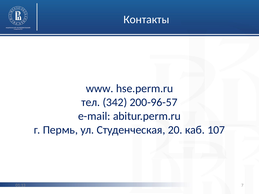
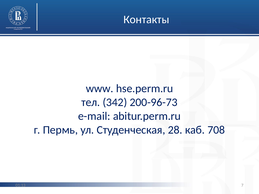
200-96-57: 200-96-57 -> 200-96-73 (154, 102)
20: 20 -> 28 (175, 130)
107: 107 -> 708 (216, 130)
